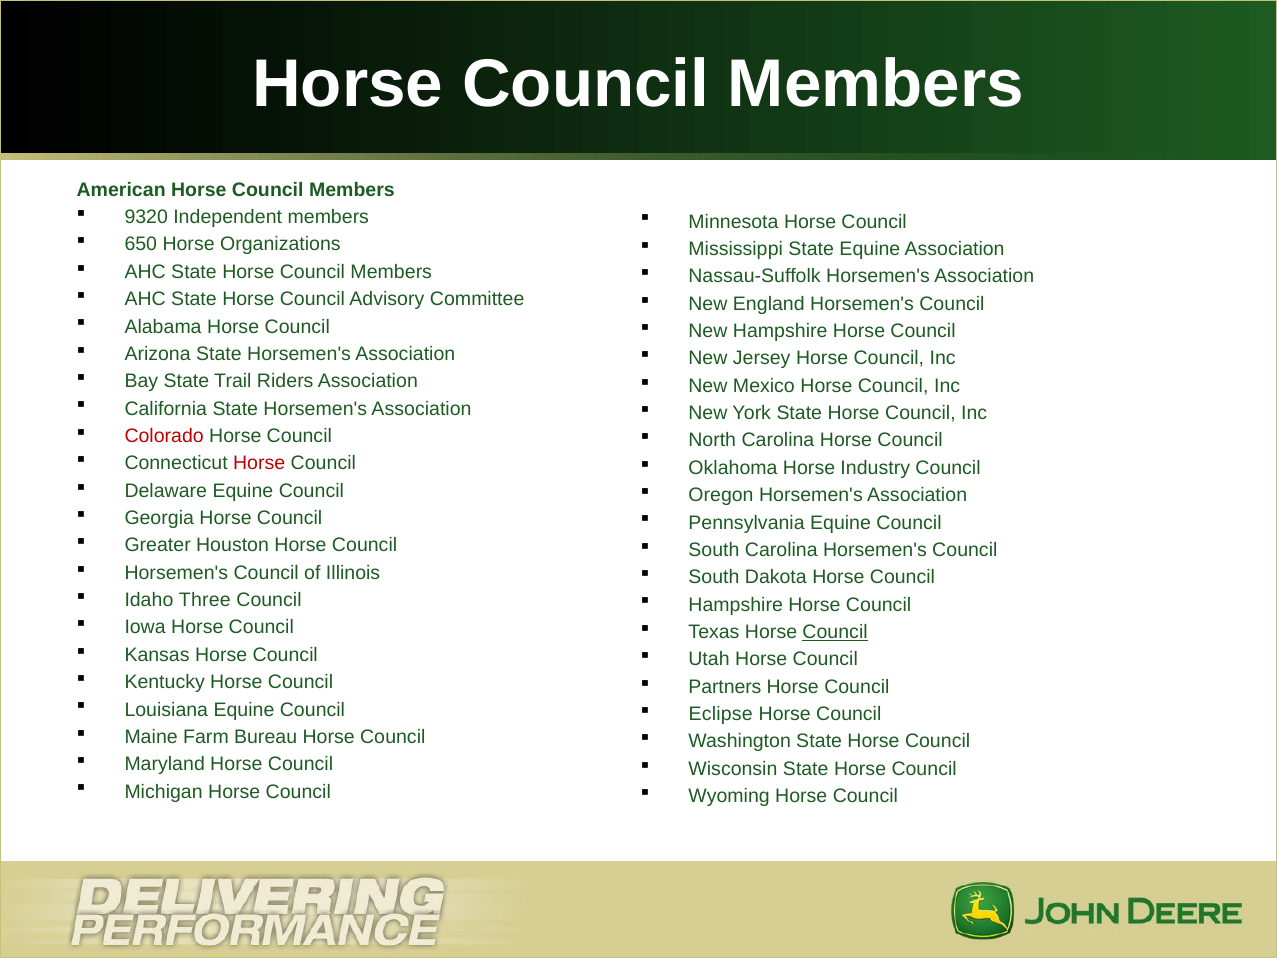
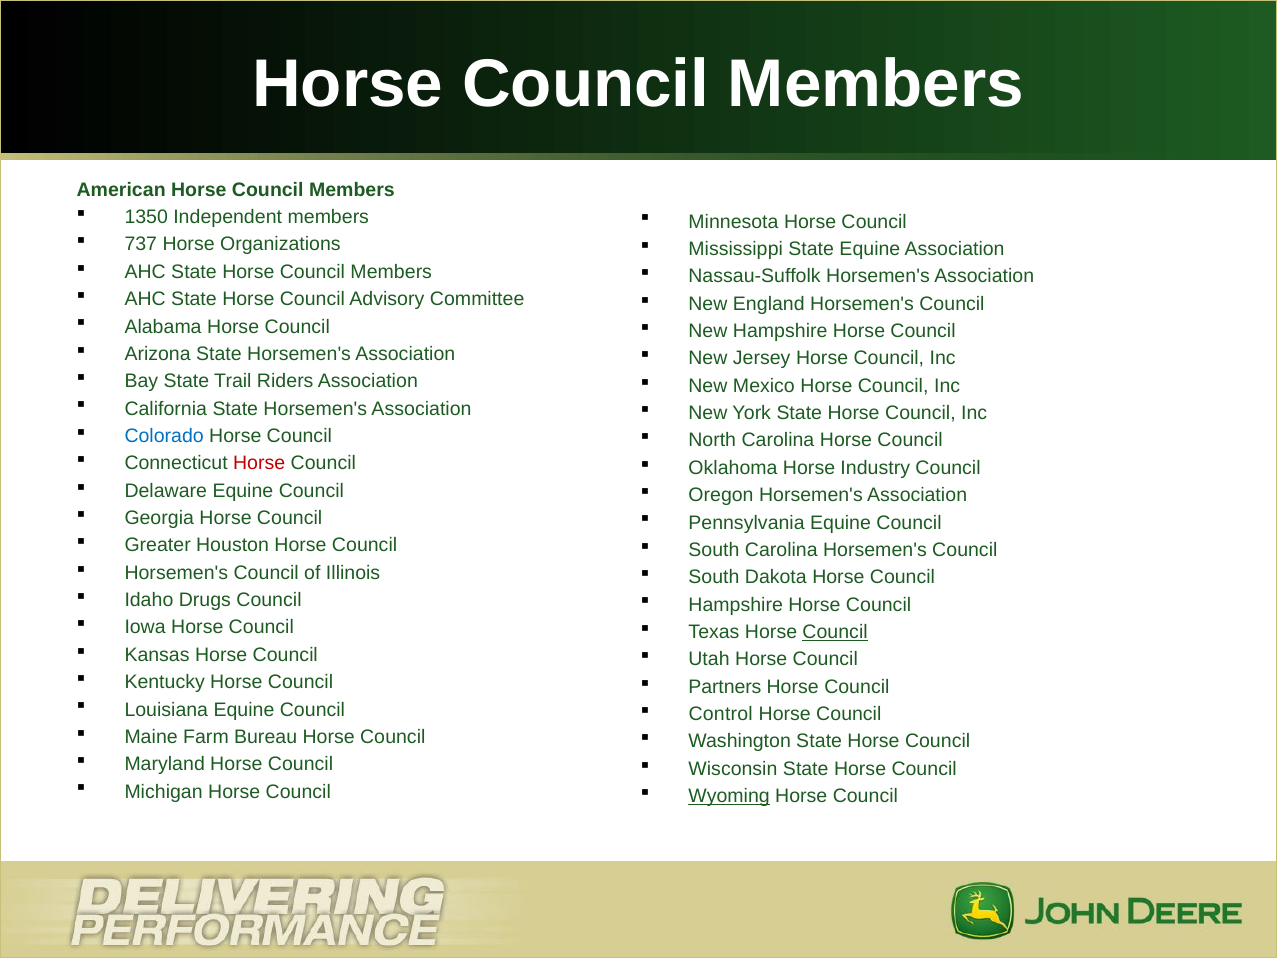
9320: 9320 -> 1350 (146, 217)
650: 650 -> 737 (141, 244)
Colorado colour: red -> blue (164, 436)
Three: Three -> Drugs (205, 600)
Eclipse: Eclipse -> Control (721, 714)
Wyoming underline: none -> present (729, 796)
